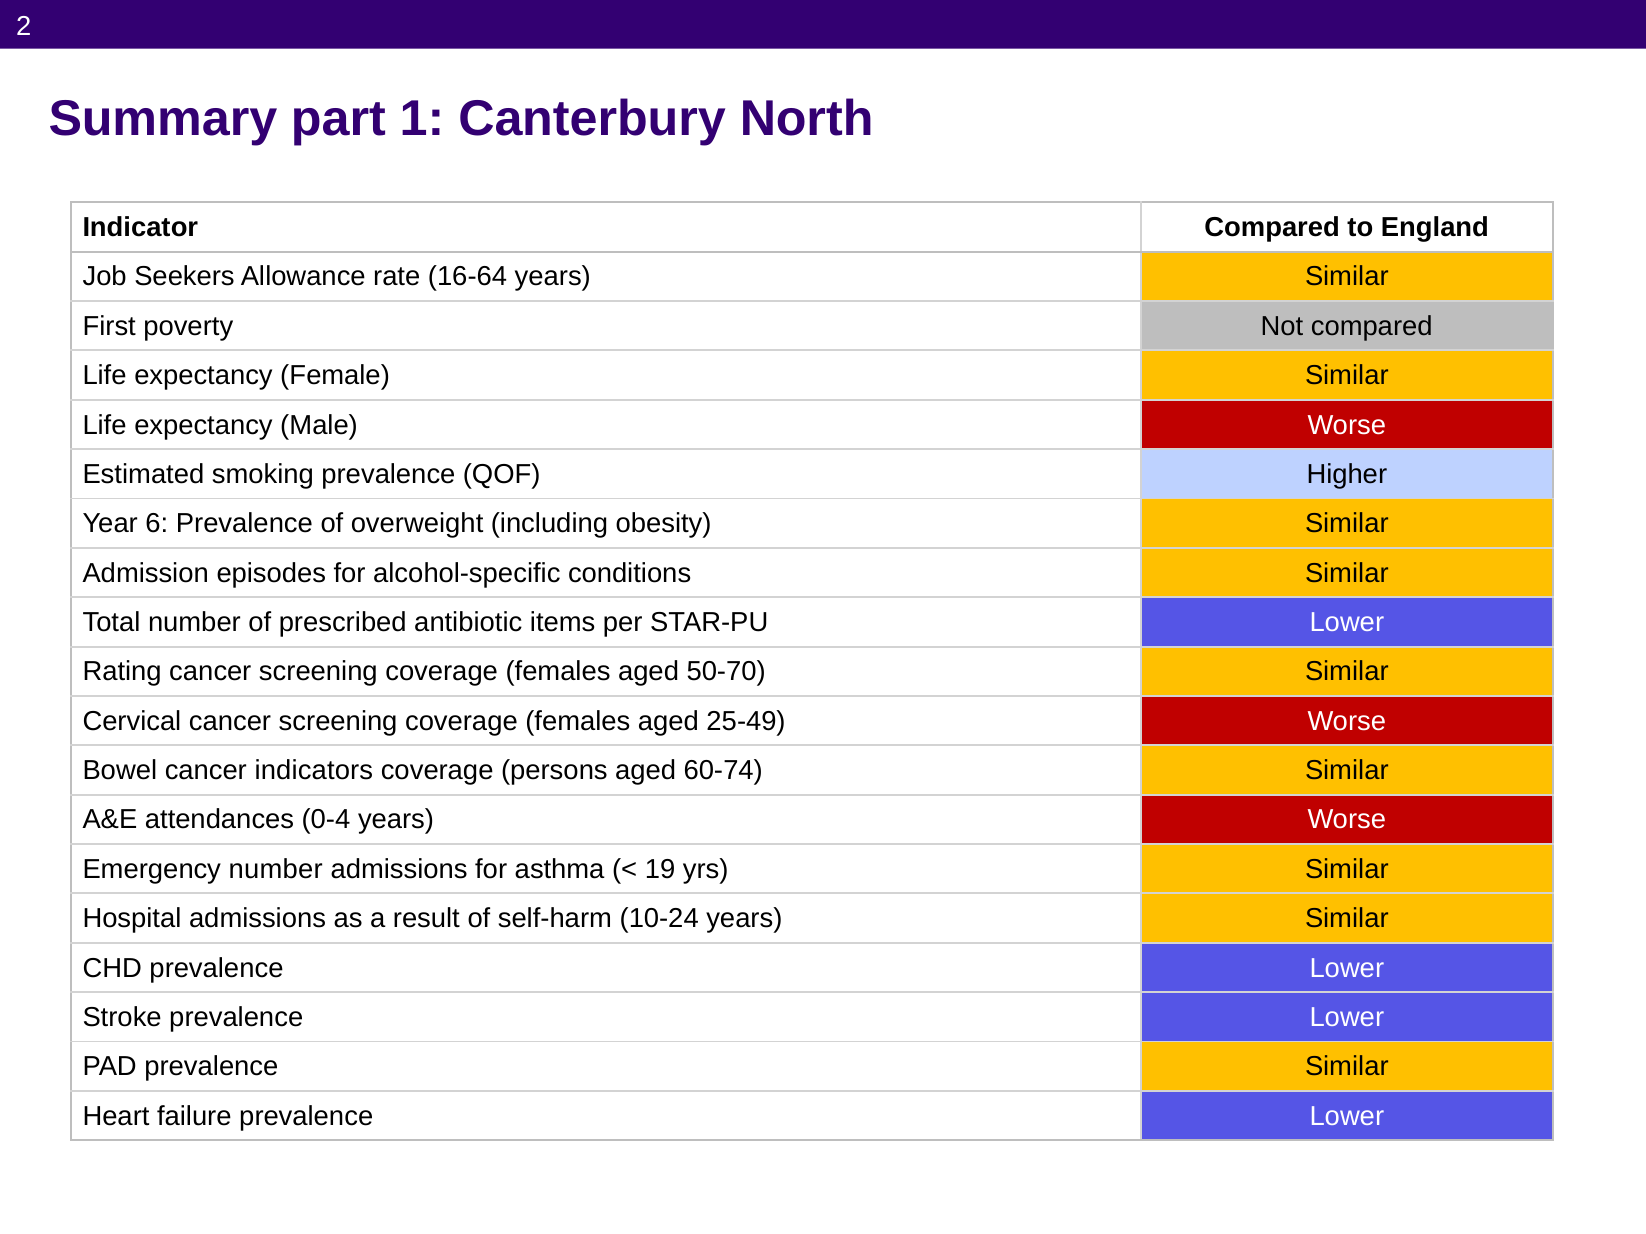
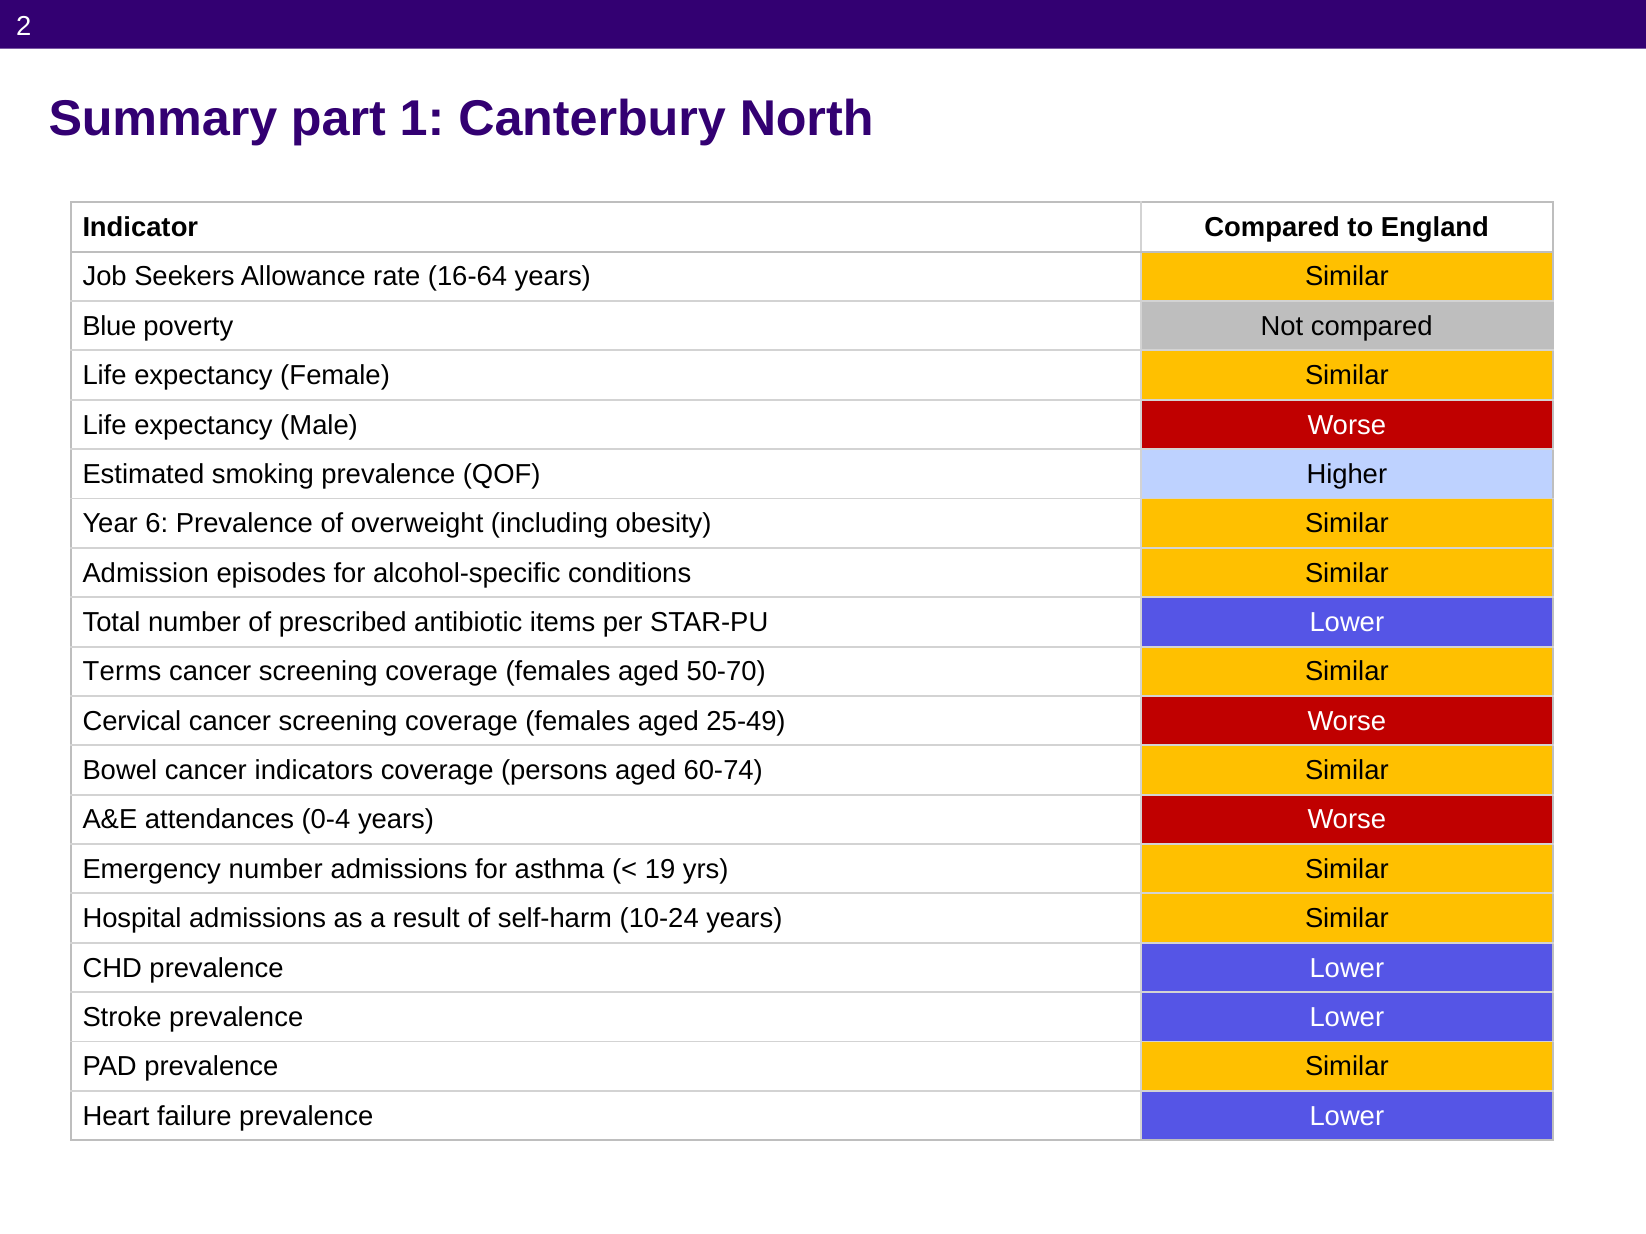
First: First -> Blue (109, 326)
Rating: Rating -> Terms (122, 672)
